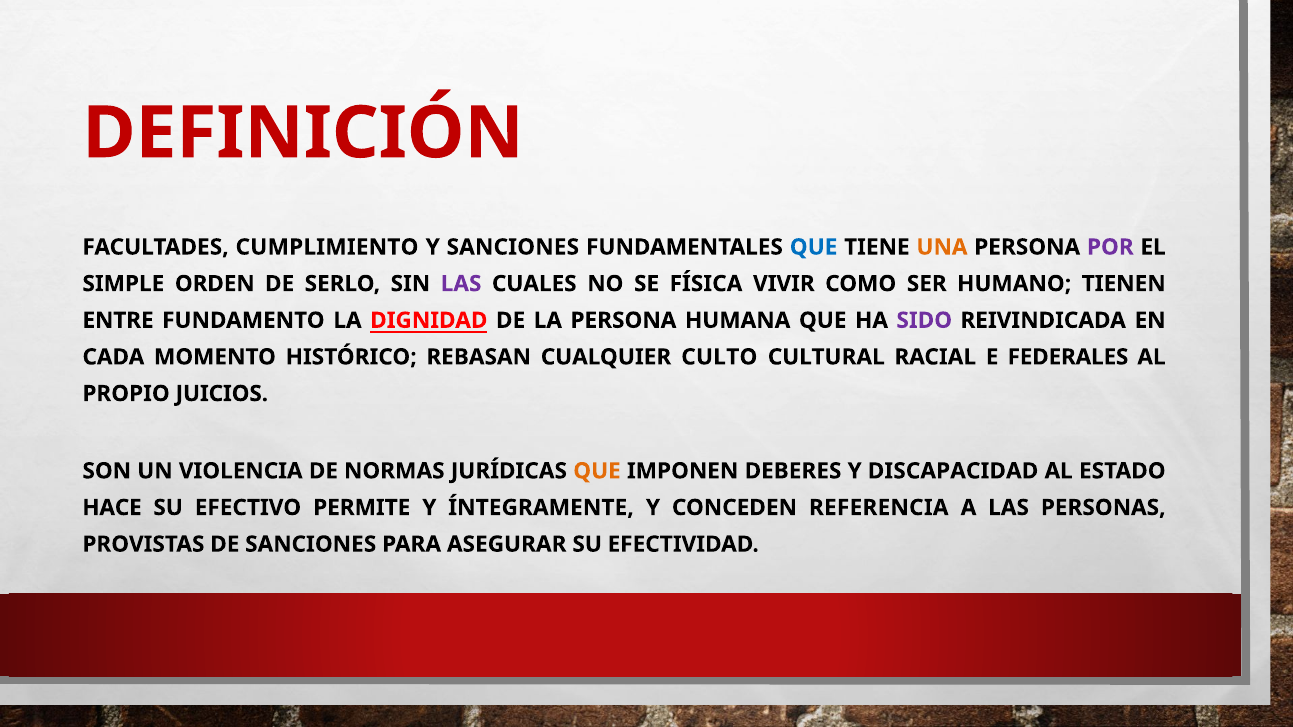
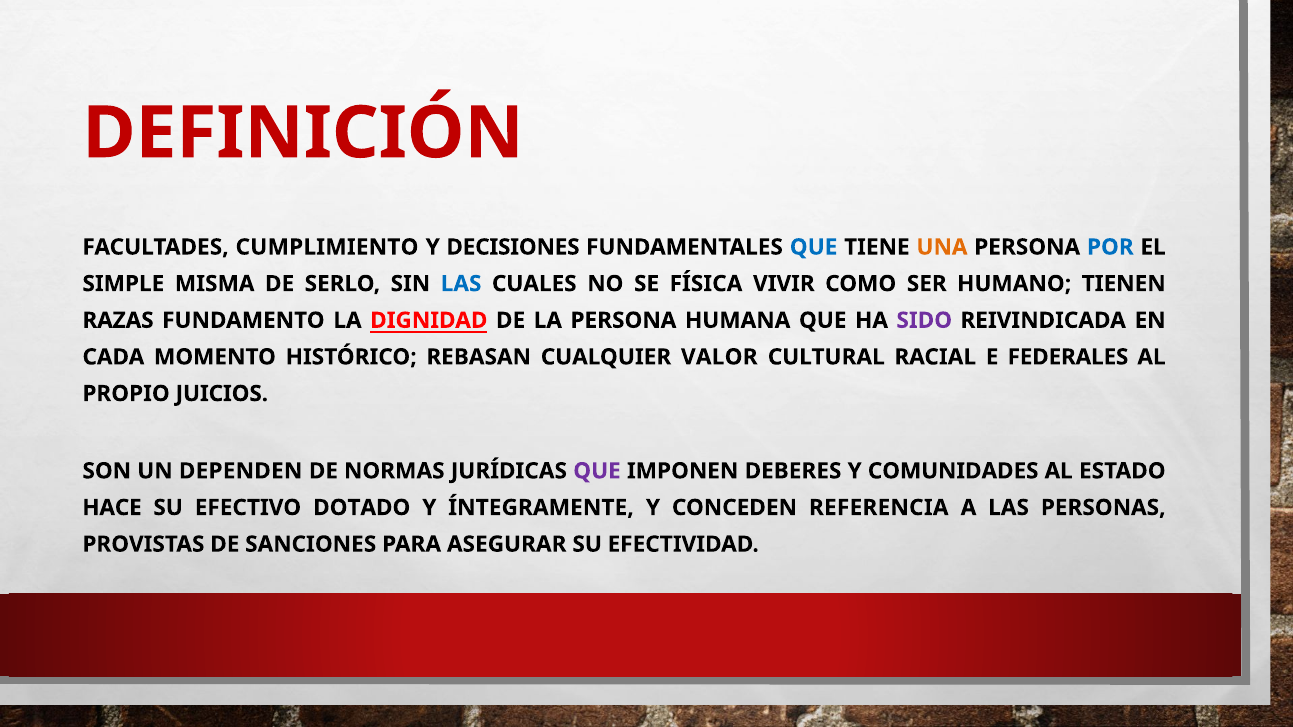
Y SANCIONES: SANCIONES -> DECISIONES (513, 247)
POR colour: purple -> blue (1110, 247)
ORDEN: ORDEN -> MISMA (215, 284)
LAS colour: purple -> blue (461, 284)
ENTRE: ENTRE -> RAZAS (118, 320)
CULTO: CULTO -> VALOR (719, 357)
VIOLENCIA: VIOLENCIA -> DEPENDEN (241, 471)
QUE colour: orange -> purple (597, 471)
DISCAPACIDAD: DISCAPACIDAD -> COMUNIDADES (953, 471)
PERMITE: PERMITE -> DOTADO (362, 508)
